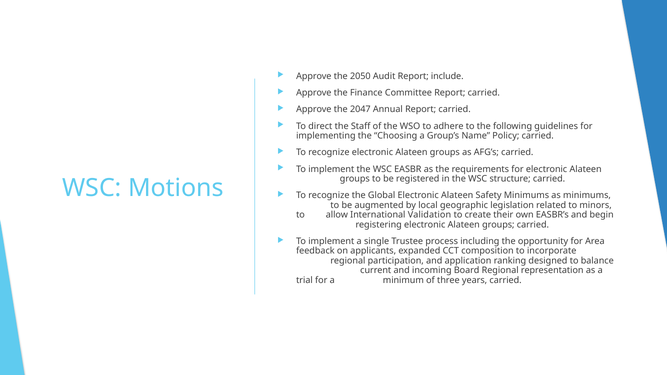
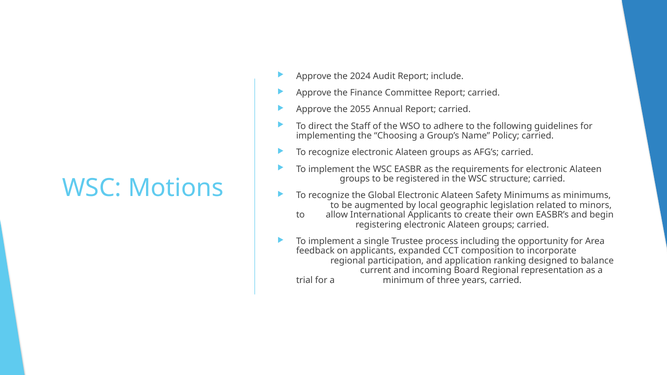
2050: 2050 -> 2024 (360, 76)
2047: 2047 -> 2055 (360, 110)
International Validation: Validation -> Applicants (430, 215)
